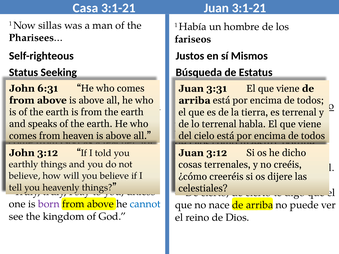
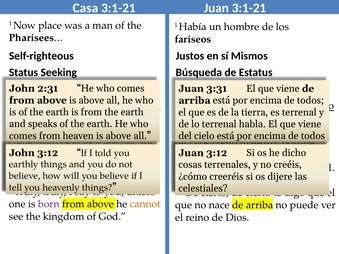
sillas: sillas -> place (50, 25)
6:31: 6:31 -> 2:31 (48, 88)
cannot colour: blue -> orange (145, 204)
